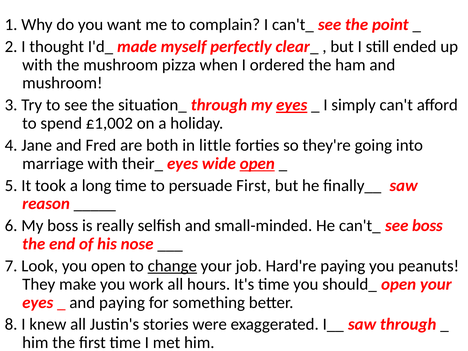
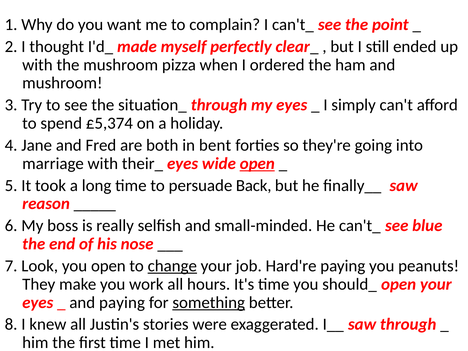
eyes underline: present -> none (292, 105)
£1,002: £1,002 -> £5,374 (109, 123)
little: little -> bent (215, 145)
persuade First: First -> Back (254, 186)
see boss: boss -> blue (427, 226)
something underline: none -> present (209, 302)
